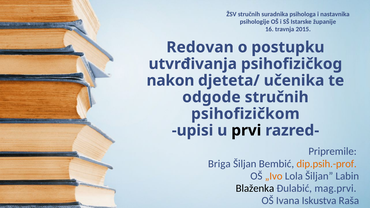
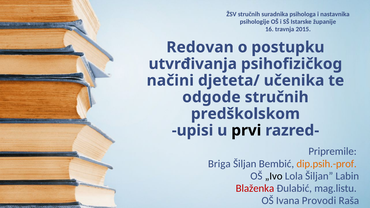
nakon: nakon -> načini (170, 81)
psihofizičkom: psihofizičkom -> predškolskom (245, 114)
„Ivo colour: orange -> black (274, 176)
Blaženka colour: black -> red (255, 189)
mag.prvi: mag.prvi -> mag.listu (336, 189)
Iskustva: Iskustva -> Provodi (319, 201)
